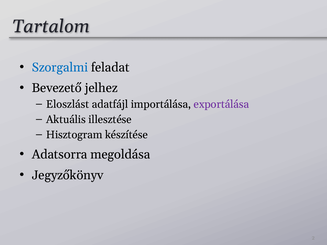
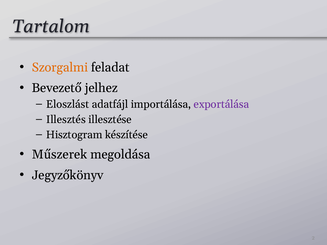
Szorgalmi colour: blue -> orange (60, 67)
Aktuális: Aktuális -> Illesztés (66, 120)
Adatsorra: Adatsorra -> Műszerek (60, 155)
